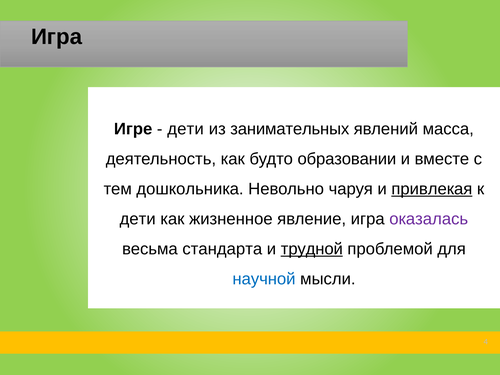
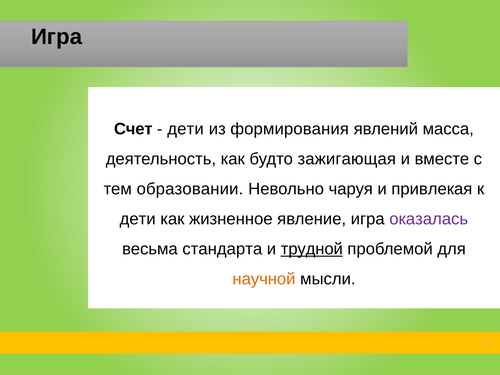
Игре: Игре -> Счет (133, 129)
занимательных: занимательных -> формирования (290, 129)
образовании: образовании -> зажигающая (347, 159)
дошкольника: дошкольника -> образовании (190, 189)
привлекая underline: present -> none (432, 189)
научной colour: blue -> orange (264, 279)
